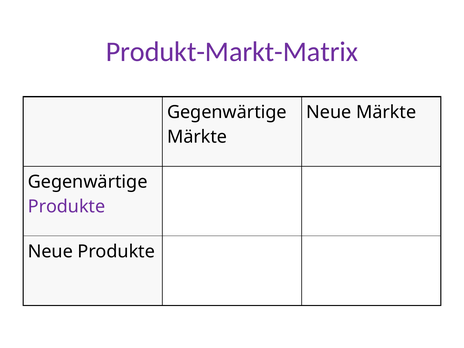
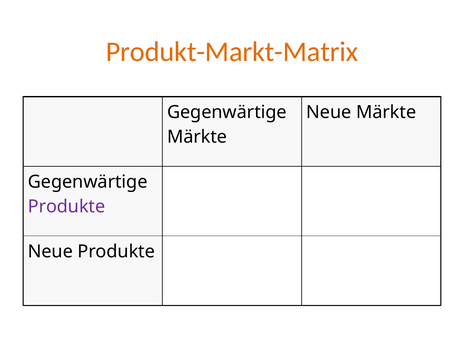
Produkt-Markt-Matrix colour: purple -> orange (232, 52)
